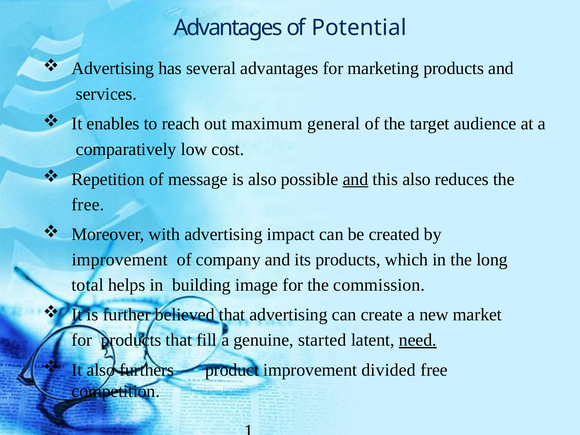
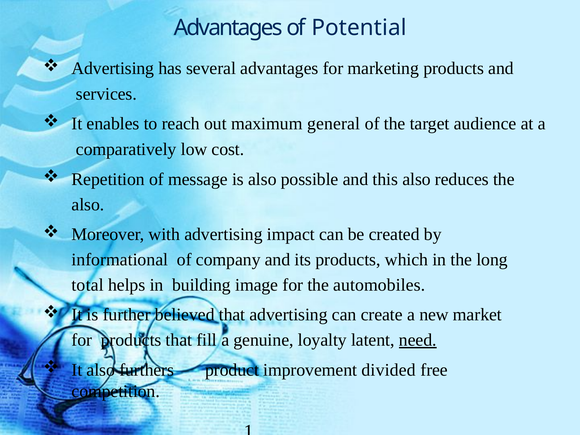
and underline: present -> none (355, 179)
free: free -> also (88, 205)
improvement: improvement -> informational (120, 260)
commission: commission -> automobiles (379, 285)
started: started -> loyalty (322, 340)
